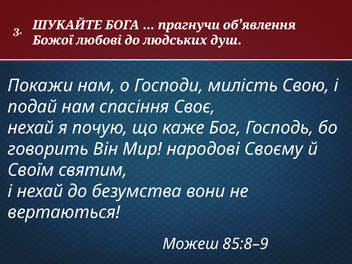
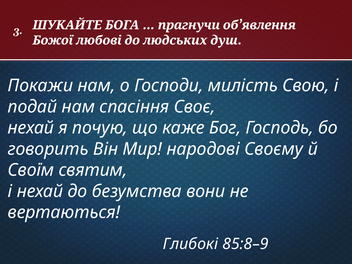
Можеш: Можеш -> Глибокі (191, 244)
